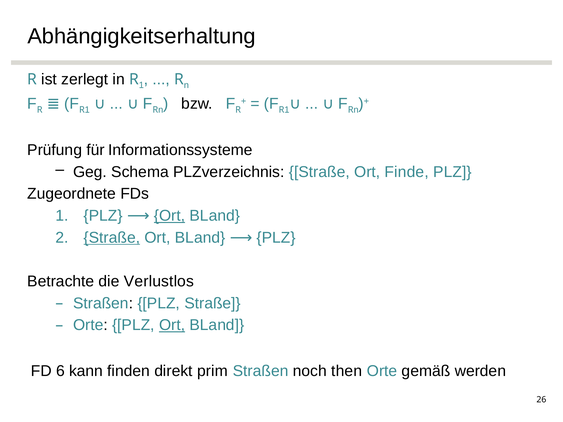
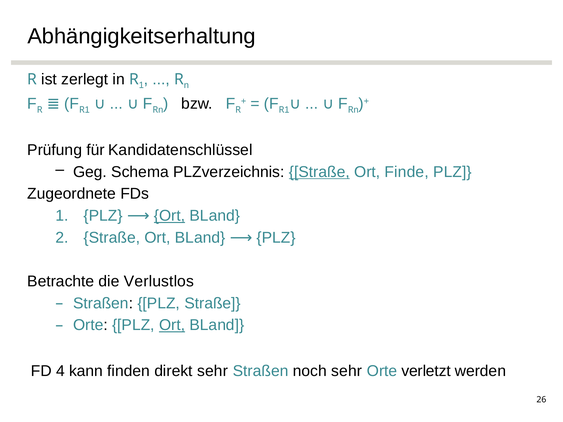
Informationssysteme: Informationssysteme -> Kandidatenschlüssel (180, 150)
Straße underline: none -> present (319, 172)
Straße underline: present -> none (112, 238)
6: 6 -> 4 (60, 371)
direkt prim: prim -> sehr (213, 371)
noch then: then -> sehr (347, 371)
gemäß: gemäß -> verletzt (426, 371)
